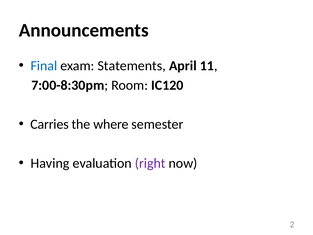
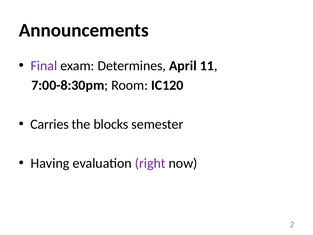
Final colour: blue -> purple (44, 66)
Statements: Statements -> Determines (132, 66)
where: where -> blocks (111, 124)
